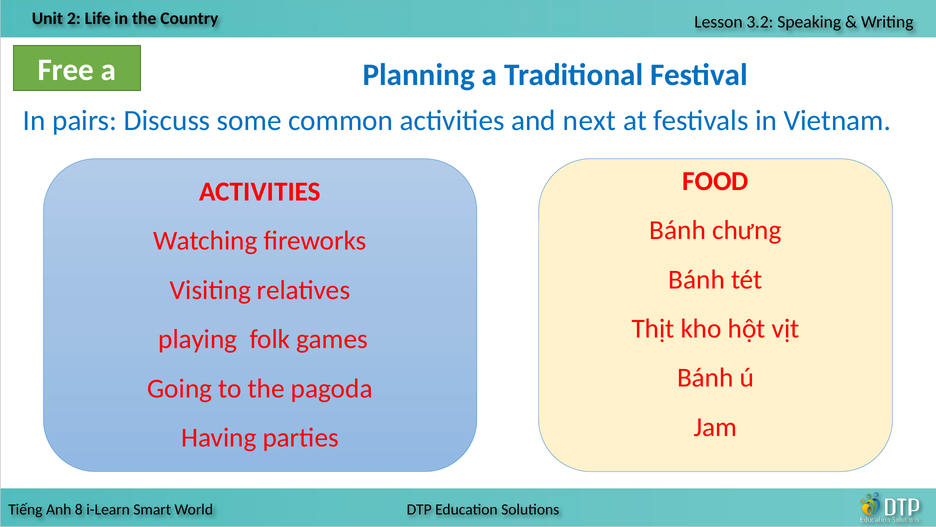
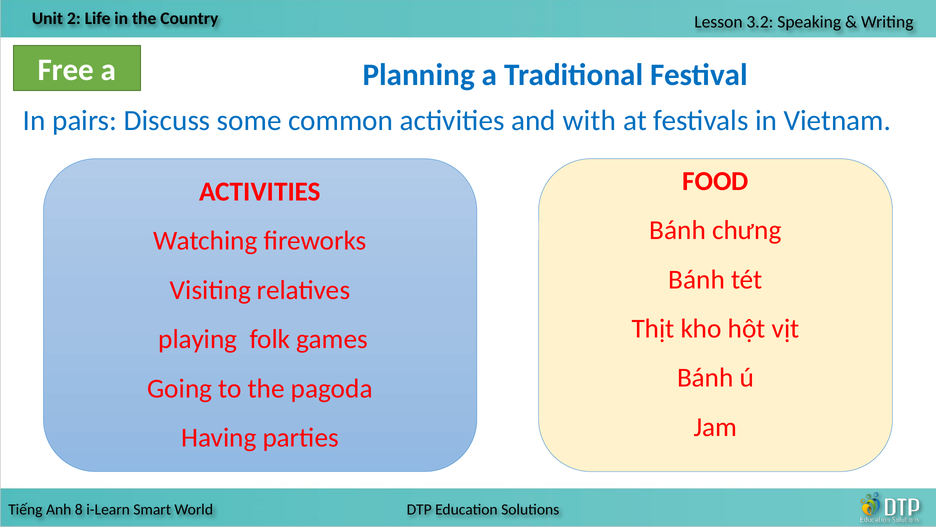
next: next -> with (589, 121)
